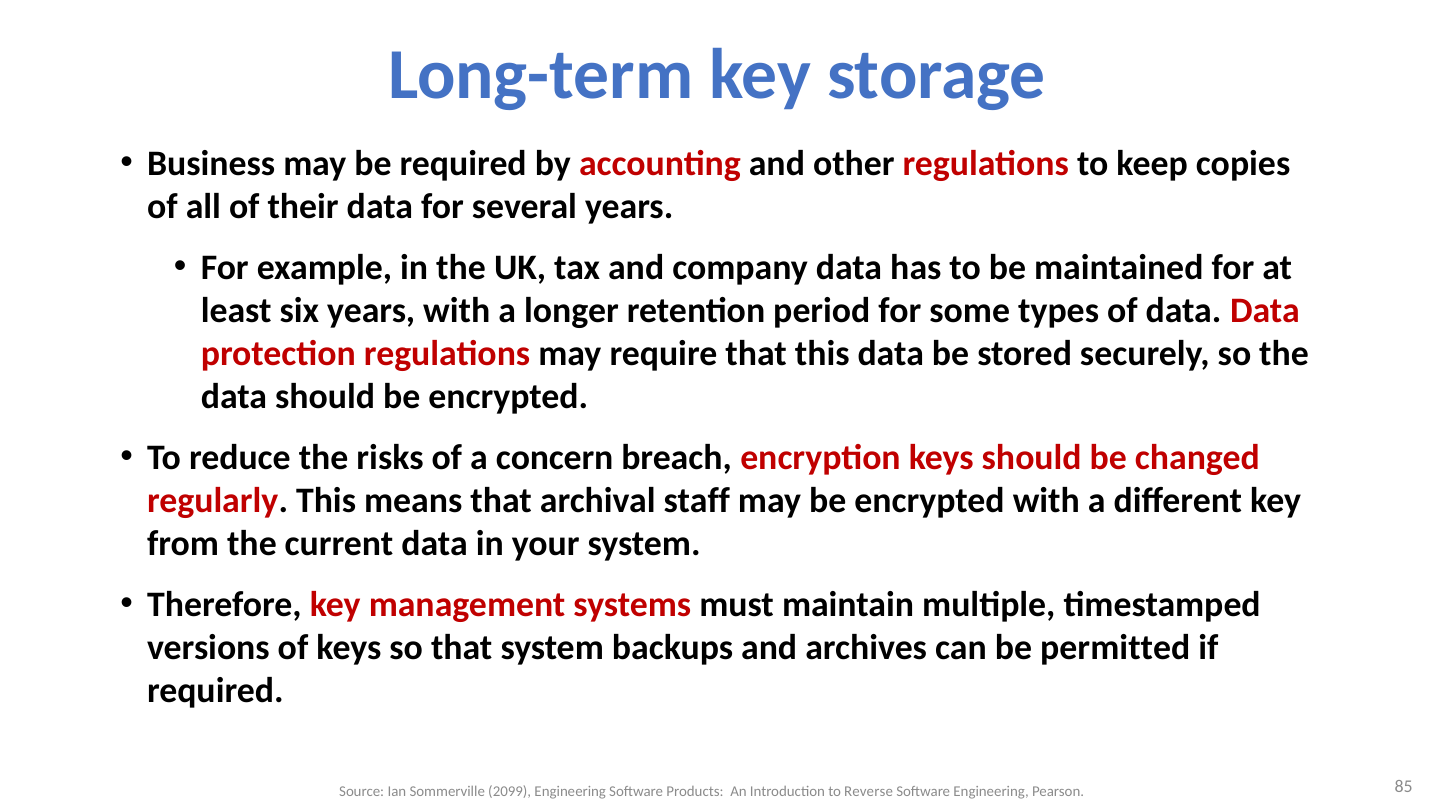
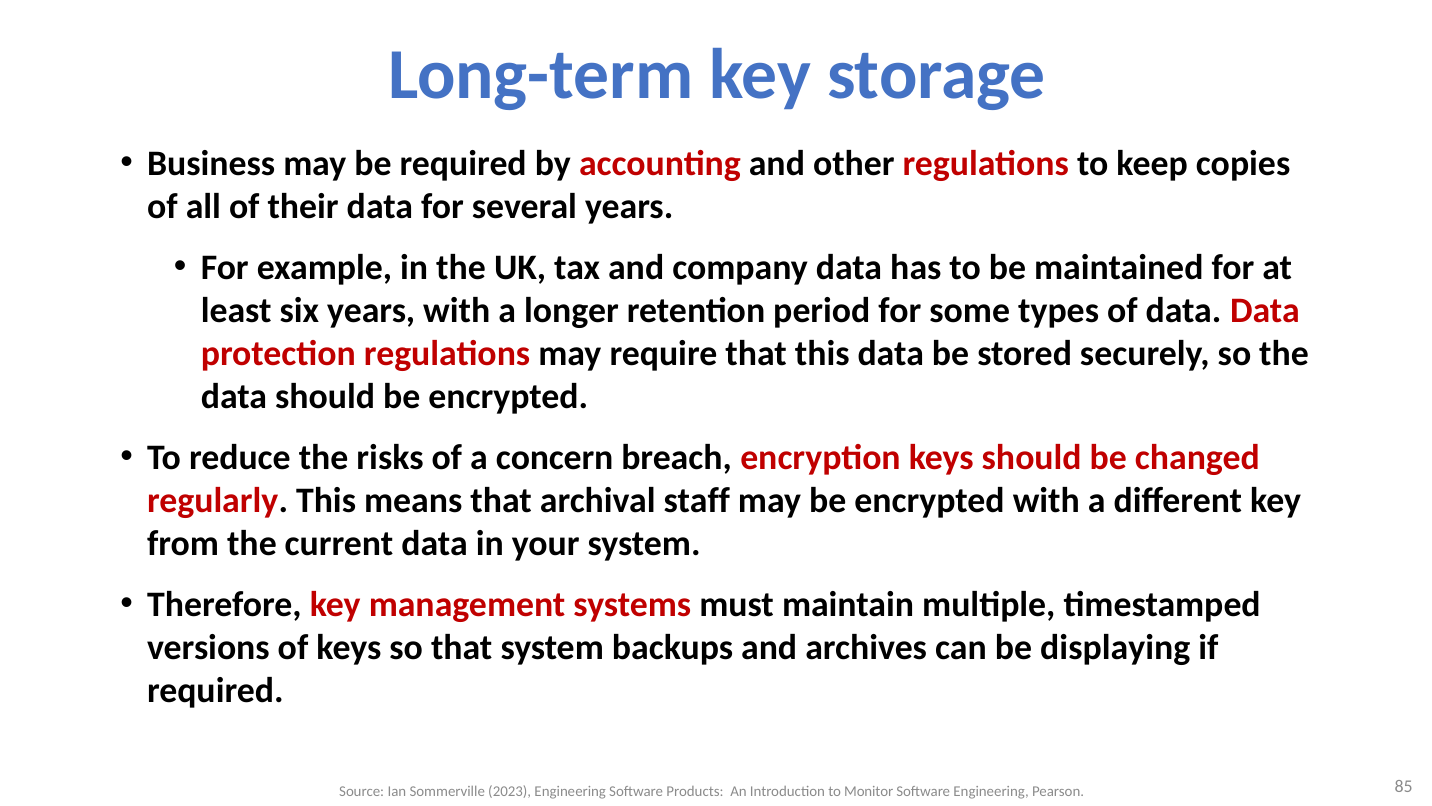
permitted: permitted -> displaying (1115, 647)
2099: 2099 -> 2023 (510, 791)
Reverse: Reverse -> Monitor (869, 791)
